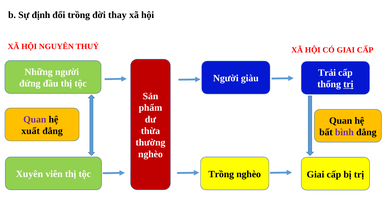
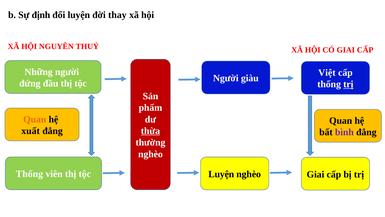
đổi trồng: trồng -> luyện (79, 15)
Trải: Trải -> Việt (327, 73)
Quan colour: purple -> orange (35, 119)
thừa underline: none -> present (150, 131)
Xuyên: Xuyên -> Thống (29, 174)
Trồng: Trồng -> Luyện (221, 174)
